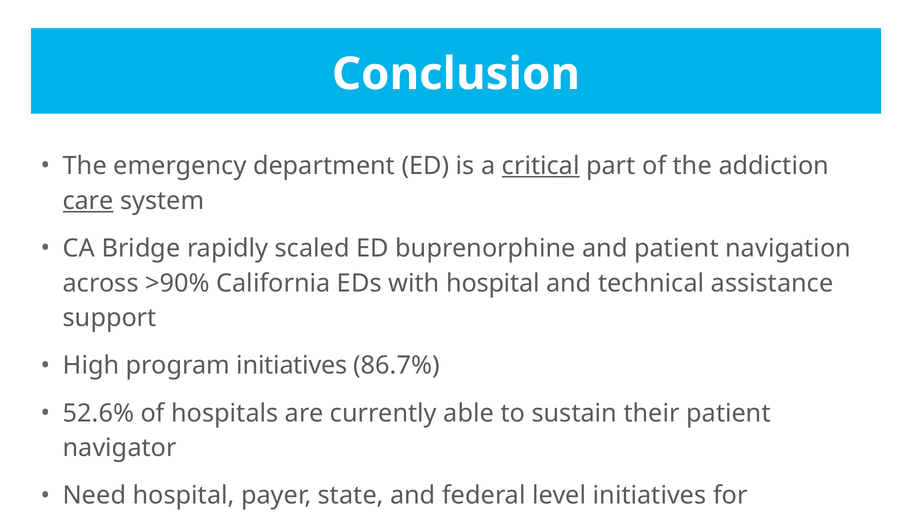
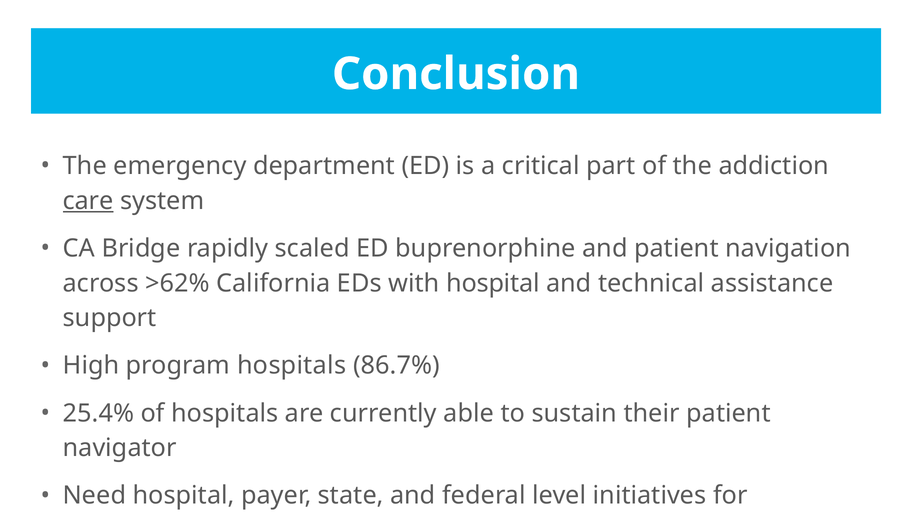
critical underline: present -> none (541, 166)
>90%: >90% -> >62% (177, 283)
program initiatives: initiatives -> hospitals (292, 366)
52.6%: 52.6% -> 25.4% (98, 413)
